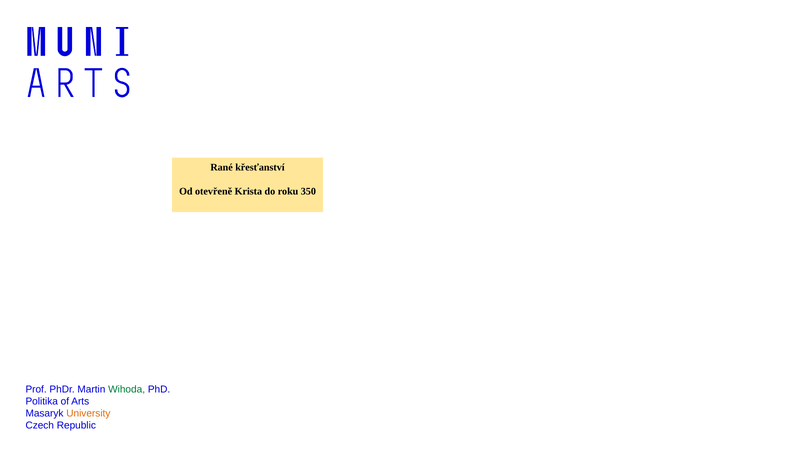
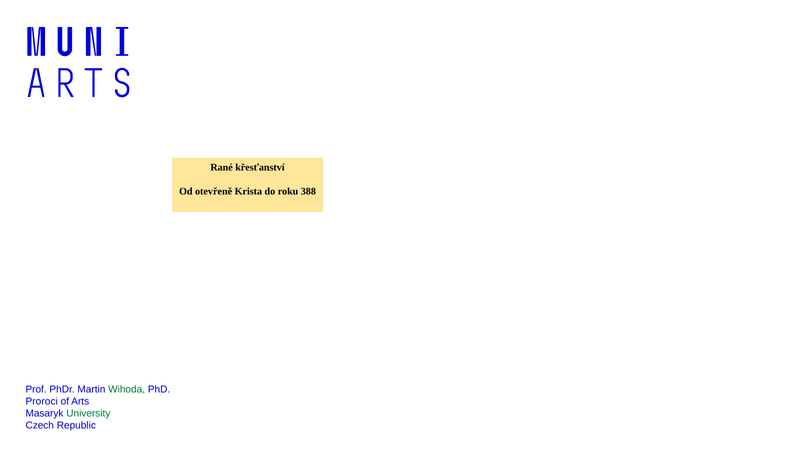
350: 350 -> 388 (308, 191)
Politika: Politika -> Proroci (42, 401)
University colour: orange -> green (88, 413)
